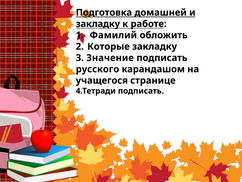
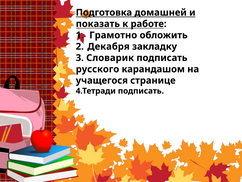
закладку: закладку -> показать (98, 24)
Фамилий: Фамилий -> Грамотно (113, 35)
Которые: Которые -> Декабря (108, 46)
Значение: Значение -> Словарик (110, 58)
